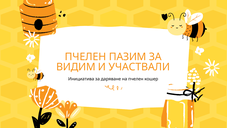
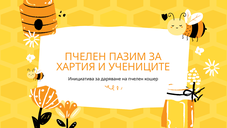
ВИДИМ: ВИДИМ -> ХАРТИЯ (76, 67)
УЧАСТВАЛИ: УЧАСТВАЛИ -> УЧЕНИЦИТЕ (139, 67)
